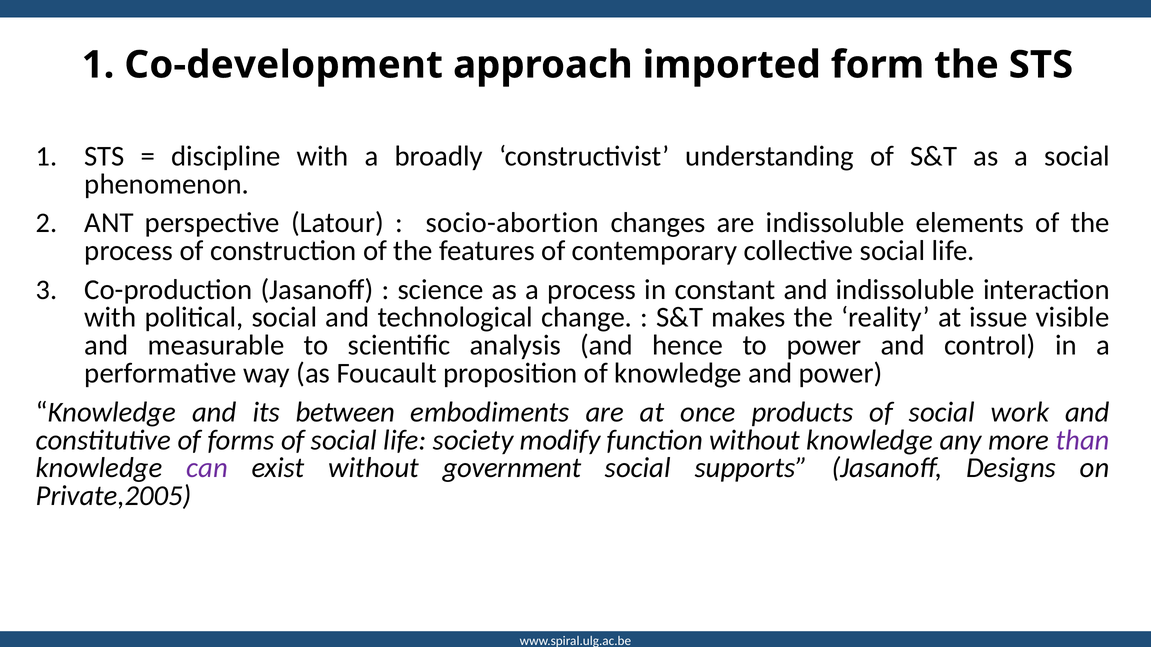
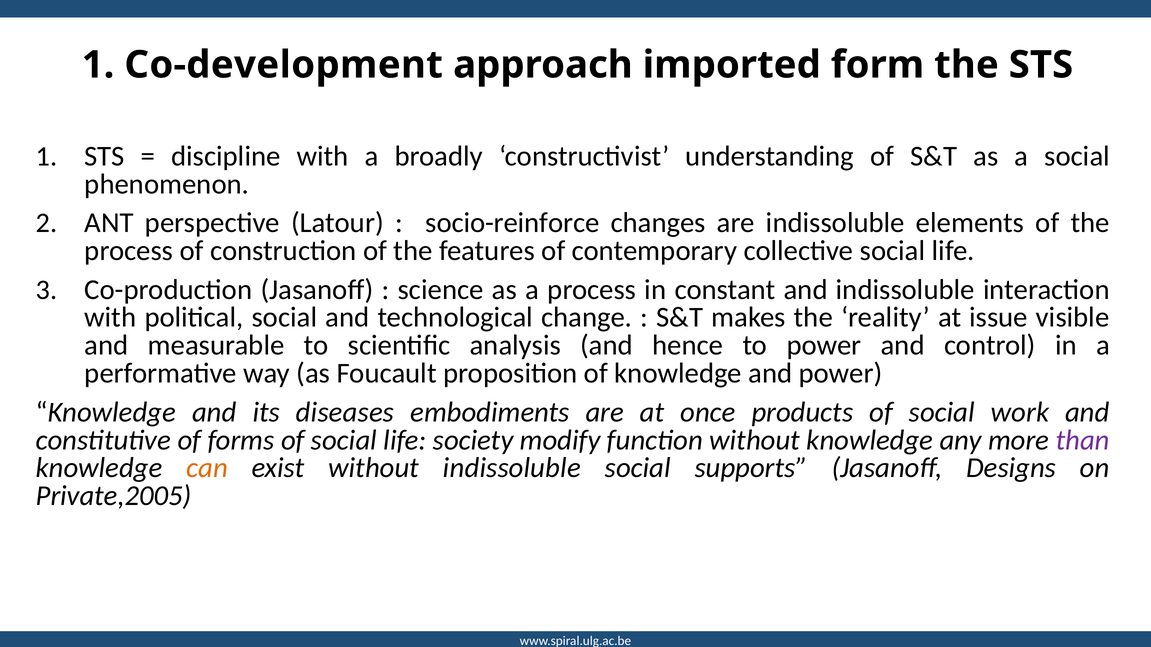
socio-abortion: socio-abortion -> socio-reinforce (512, 223)
between: between -> diseases (345, 412)
can colour: purple -> orange (207, 468)
without government: government -> indissoluble (512, 468)
